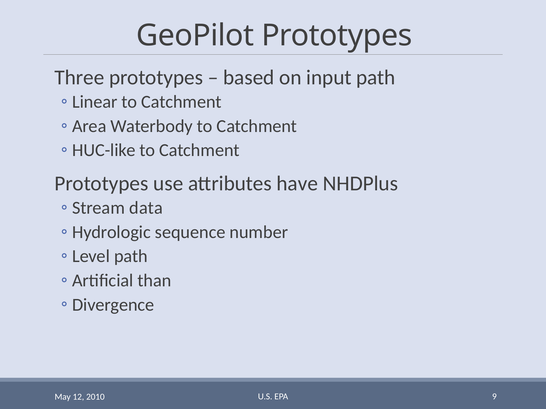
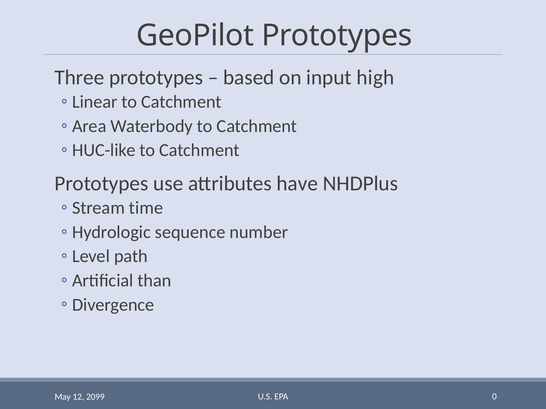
input path: path -> high (375, 78)
data: data -> time (146, 208)
9: 9 -> 0 (494, 397)
2010: 2010 -> 2099 (95, 397)
